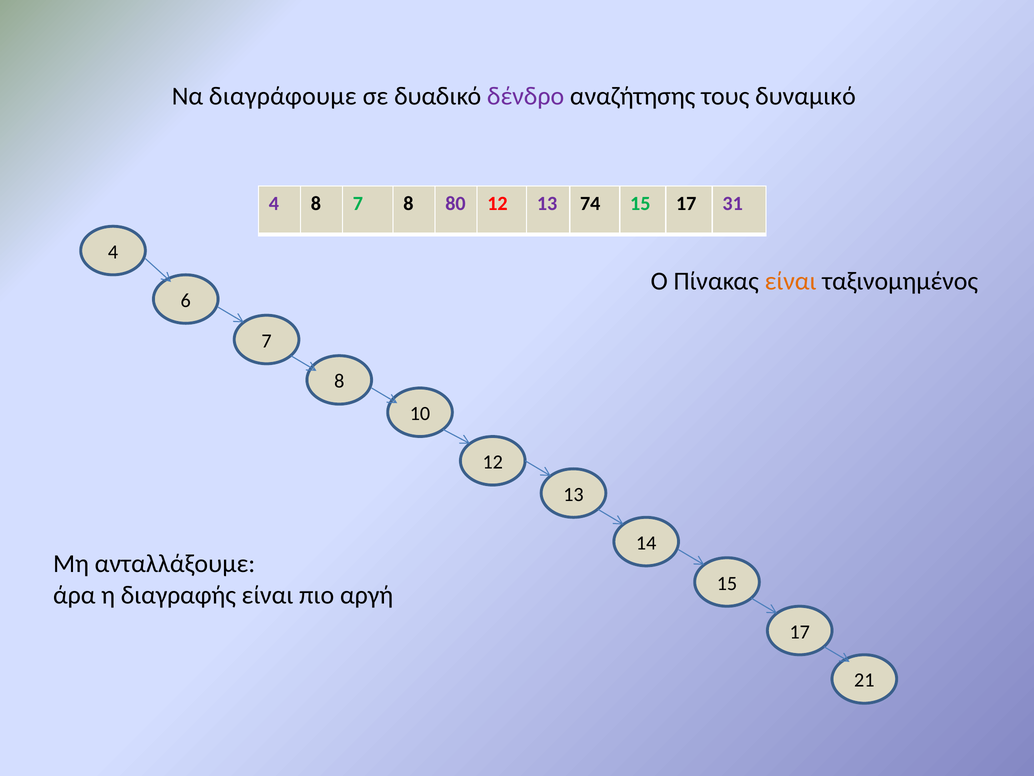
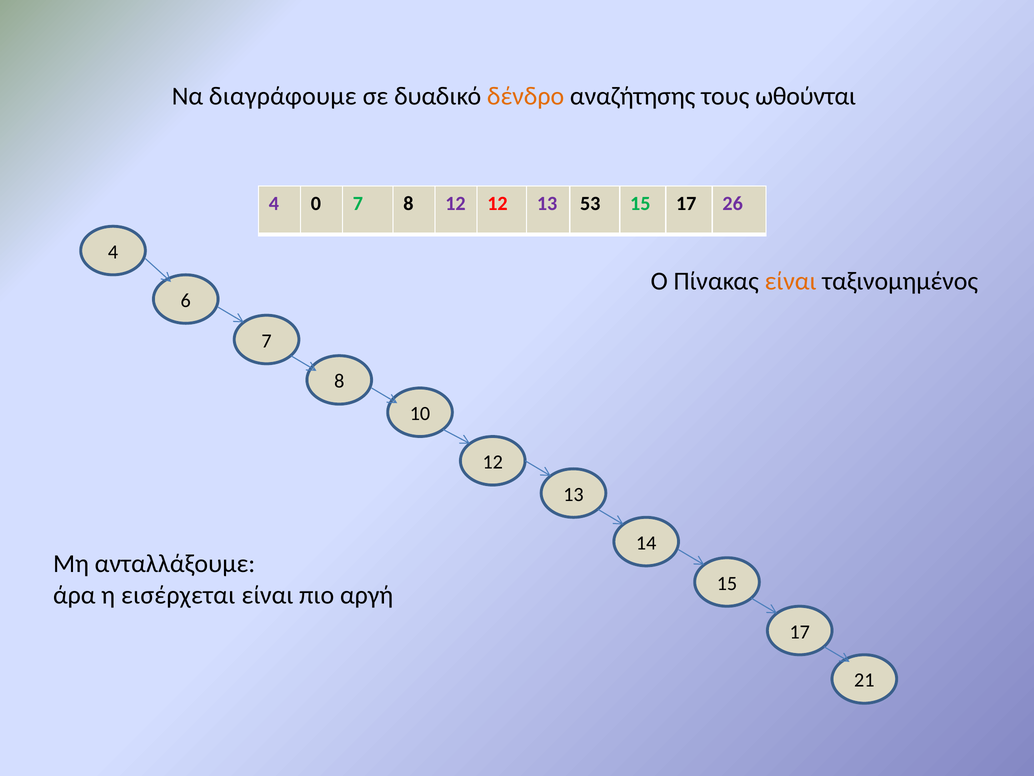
δένδρο colour: purple -> orange (526, 96)
δυναμικό: δυναμικό -> ωθούνται (806, 96)
4 8: 8 -> 0 (316, 203)
8 80: 80 -> 12 (455, 203)
74: 74 -> 53 (590, 203)
31: 31 -> 26 (733, 203)
διαγραφής: διαγραφής -> εισέρχεται (178, 595)
